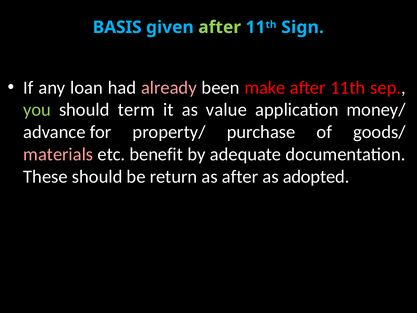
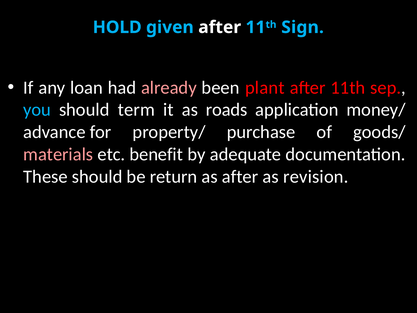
BASIS: BASIS -> HOLD (117, 27)
after colour: light green -> white (220, 27)
make: make -> plant (265, 87)
you colour: light green -> light blue (37, 110)
value: value -> roads (227, 110)
adopted: adopted -> revision (316, 177)
